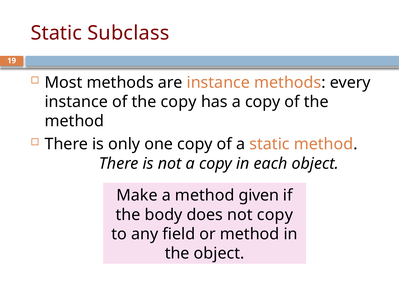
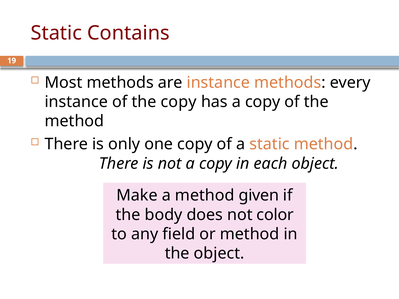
Subclass: Subclass -> Contains (128, 33)
not copy: copy -> color (275, 215)
